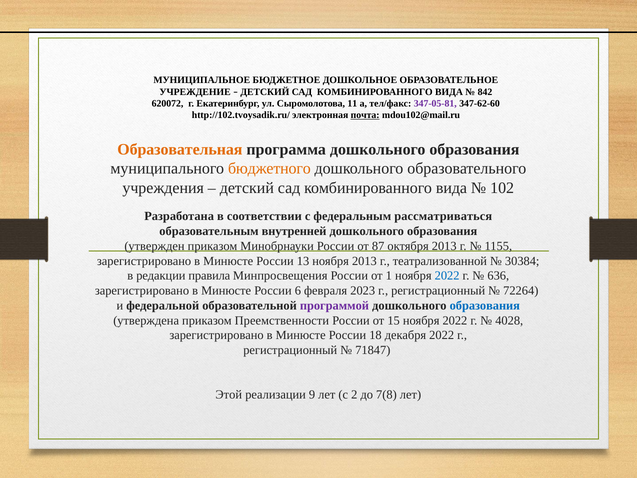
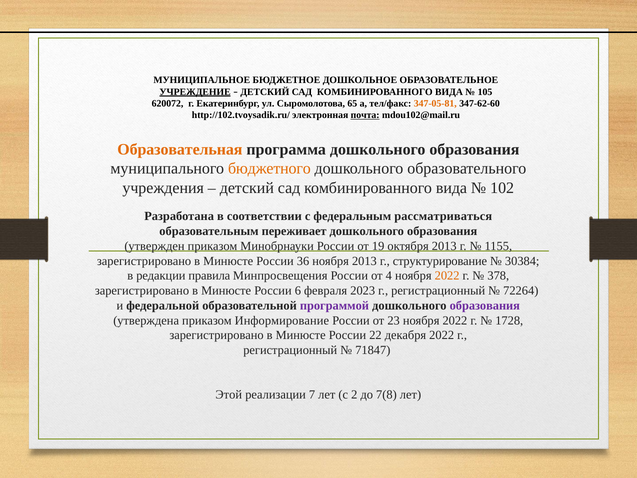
УЧРЕЖДЕНИЕ underline: none -> present (195, 92)
842: 842 -> 105 (485, 92)
11: 11 -> 65 (352, 103)
347-05-81 colour: purple -> orange (435, 103)
внутренней: внутренней -> переживает (294, 231)
87: 87 -> 19 (378, 246)
13: 13 -> 36 (303, 261)
театрализованной: театрализованной -> структурирование (440, 261)
1: 1 -> 4 (389, 276)
2022 colour: blue -> orange (447, 276)
636: 636 -> 378 (498, 276)
образования colour: blue -> purple (485, 305)
Преемственности: Преемственности -> Информирование (282, 320)
15: 15 -> 23 (394, 320)
4028: 4028 -> 1728 (509, 320)
18: 18 -> 22 (375, 335)
9: 9 -> 7 (312, 395)
